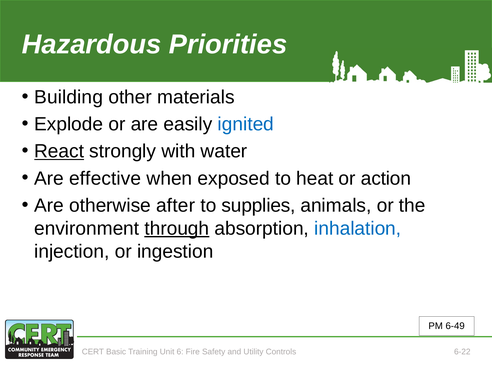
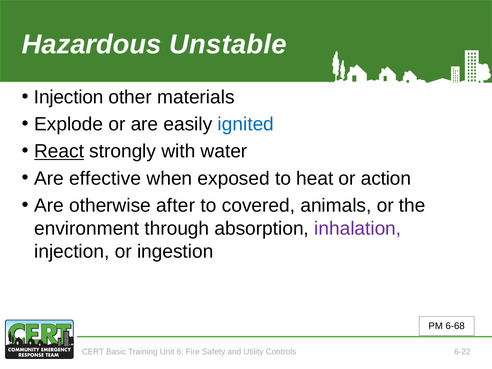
Priorities: Priorities -> Unstable (228, 44)
Building: Building -> Injection (69, 97)
supplies: supplies -> covered (258, 205)
through underline: present -> none (177, 228)
inhalation colour: blue -> purple (358, 228)
6-49: 6-49 -> 6-68 (455, 326)
